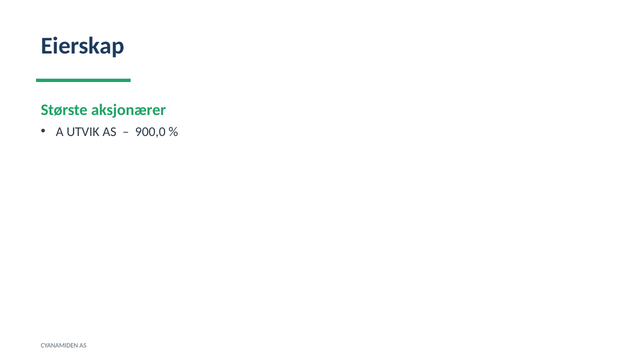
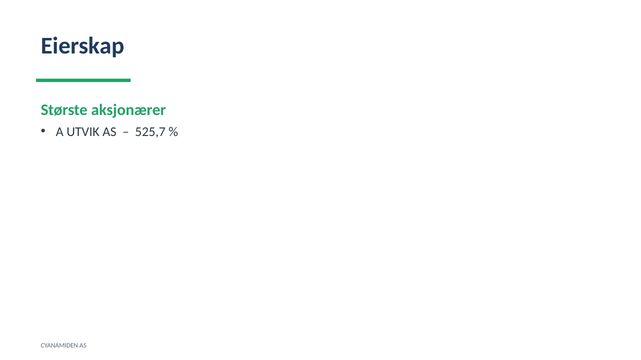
900,0: 900,0 -> 525,7 (150, 132)
